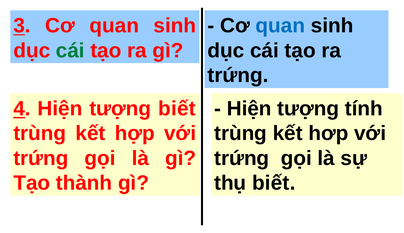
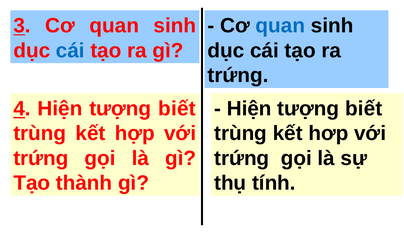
cái colour: green -> blue (70, 51)
tính: tính -> biết (364, 109)
thụ biết: biết -> tính (274, 183)
